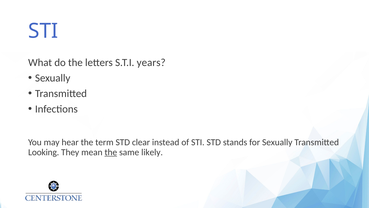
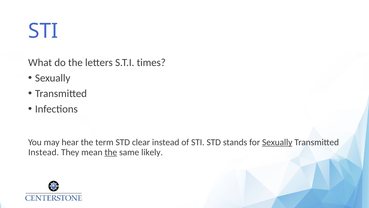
years: years -> times (151, 62)
Sexually underline: none -> present (277, 142)
Looking: Looking -> Instead (44, 152)
